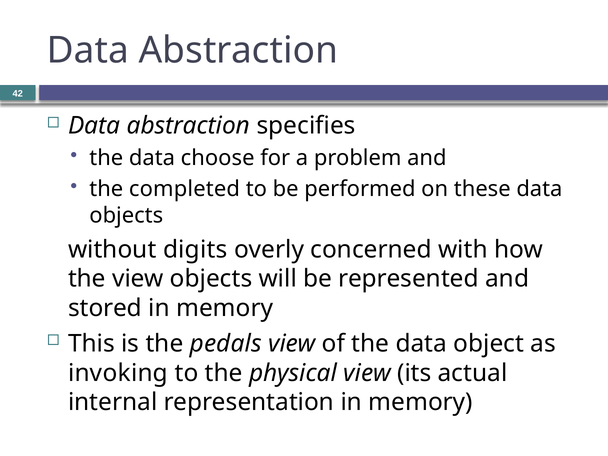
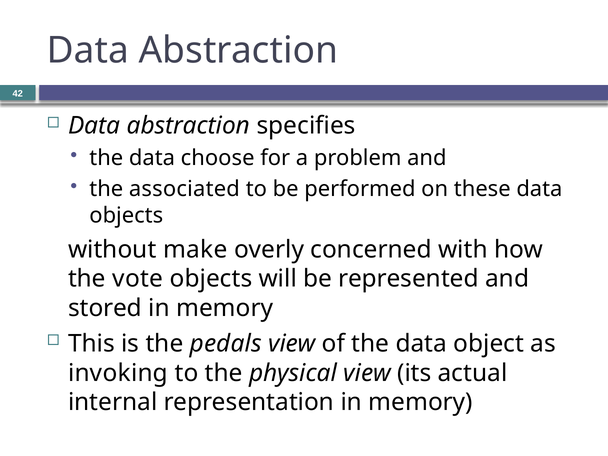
completed: completed -> associated (184, 189)
digits: digits -> make (195, 249)
the view: view -> vote (138, 279)
